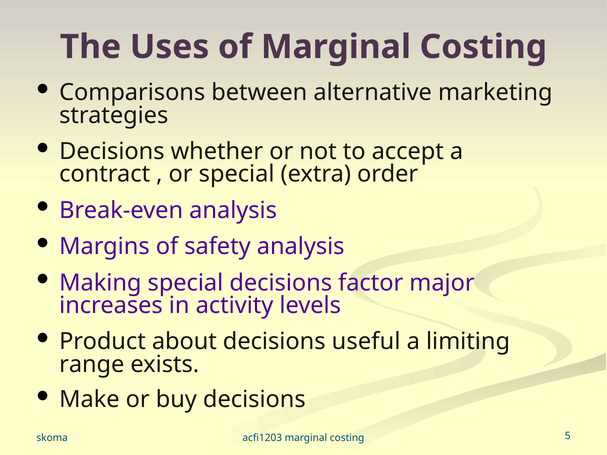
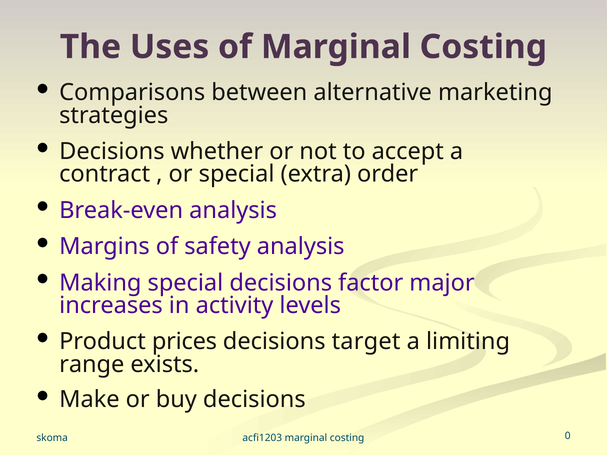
about: about -> prices (184, 342)
useful: useful -> target (366, 342)
5: 5 -> 0 (568, 436)
